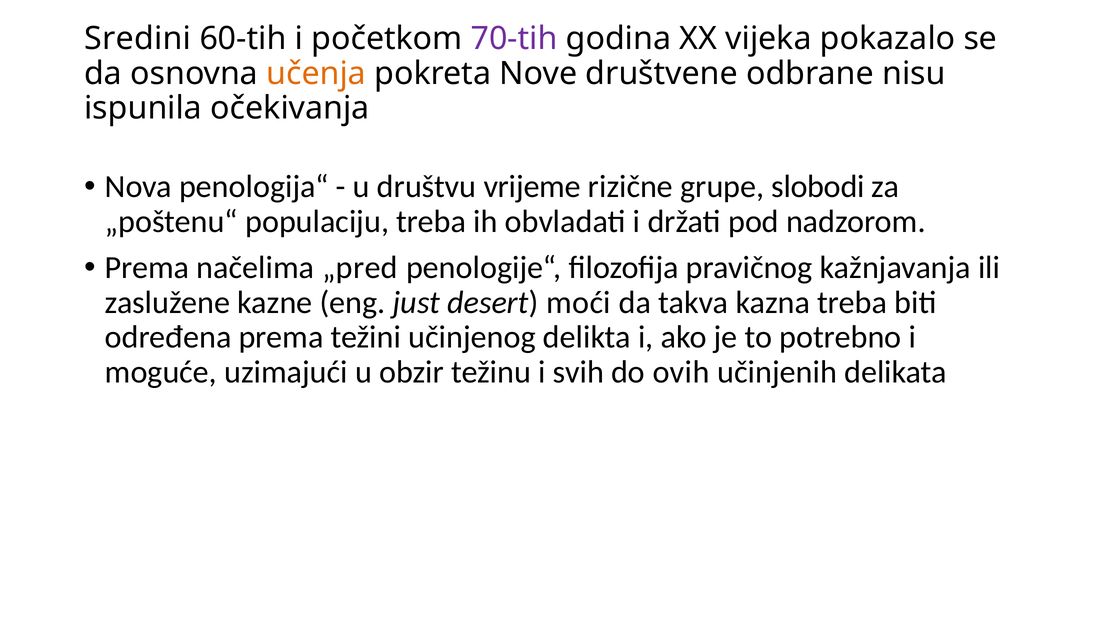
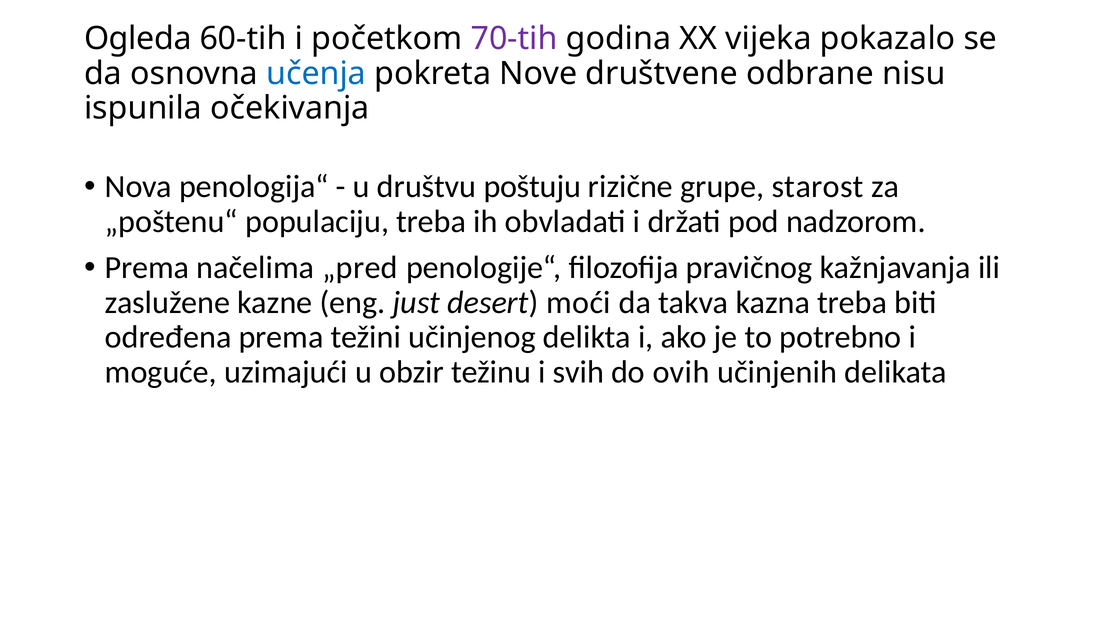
Sredini: Sredini -> Ogleda (138, 39)
učenja colour: orange -> blue (316, 74)
vrijeme: vrijeme -> poštuju (532, 187)
slobodi: slobodi -> starost (818, 187)
